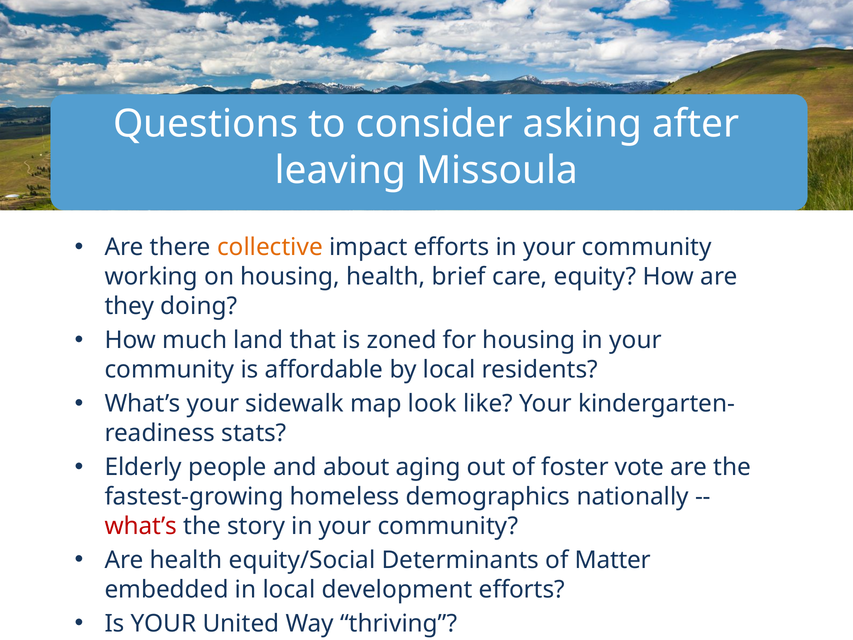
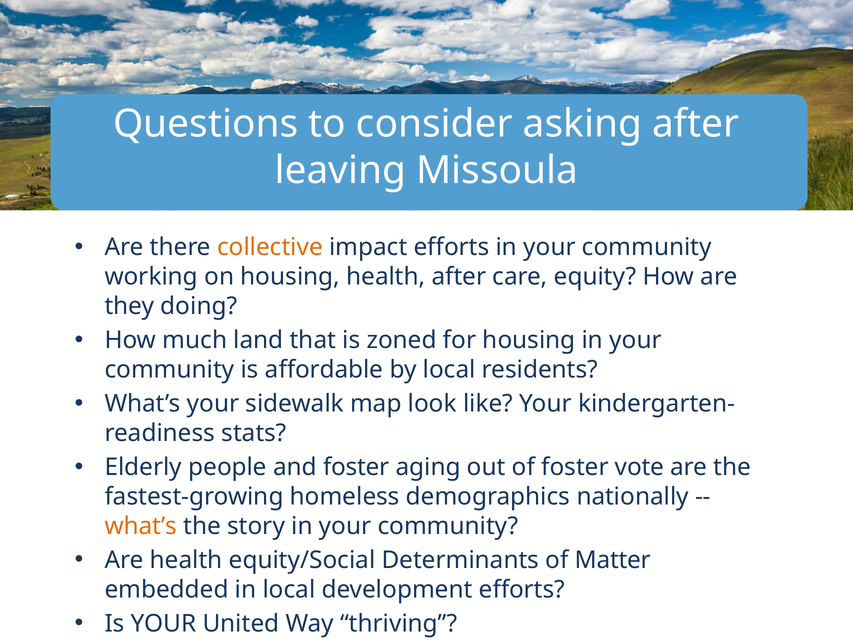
health brief: brief -> after (459, 277)
and about: about -> foster (356, 467)
what’s colour: red -> orange (141, 526)
